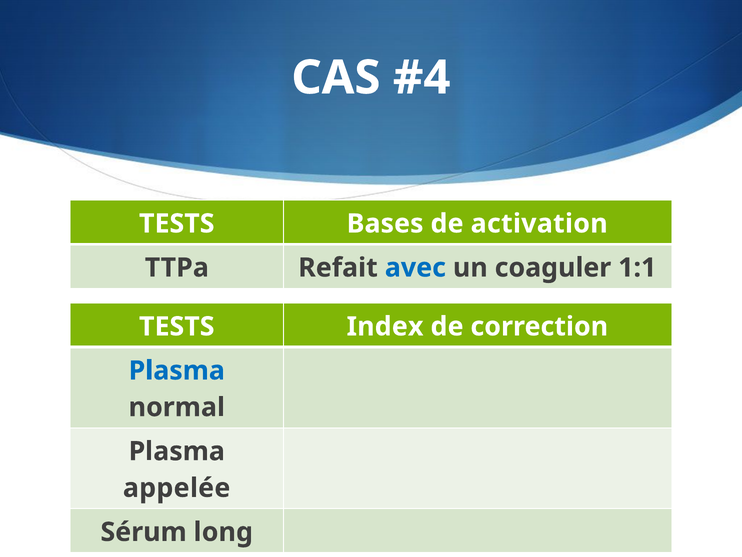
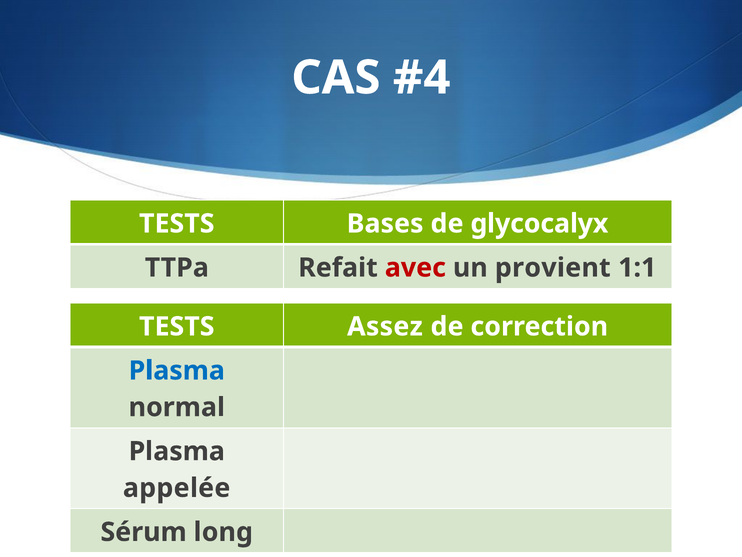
activation: activation -> glycocalyx (539, 223)
avec colour: blue -> red (415, 268)
coaguler: coaguler -> provient (553, 268)
Index: Index -> Assez (385, 326)
